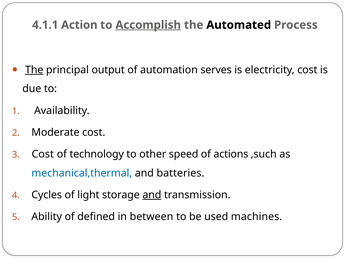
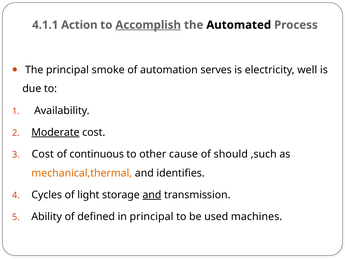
The underline: present -> none (34, 70)
output: output -> smoke (108, 70)
electricity cost: cost -> well (307, 70)
Moderate underline: none -> present (55, 132)
technology: technology -> continuous (97, 154)
speed: speed -> cause (183, 154)
actions: actions -> should (231, 154)
mechanical,thermal colour: blue -> orange (82, 173)
batteries: batteries -> identifies (181, 173)
in between: between -> principal (152, 216)
